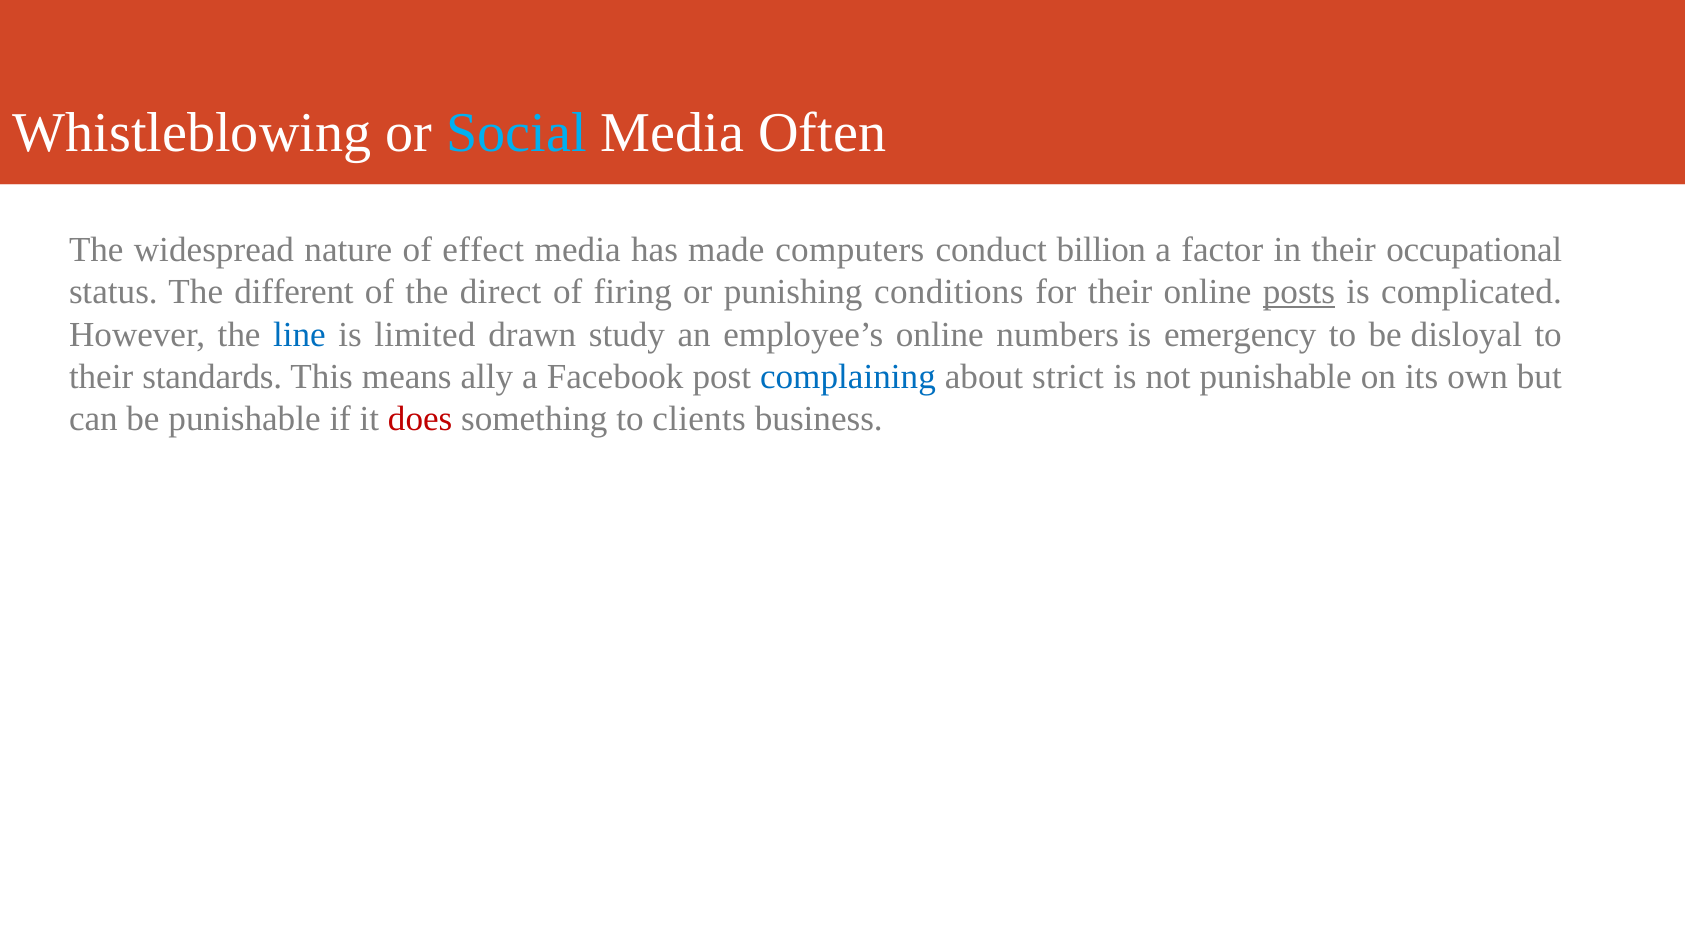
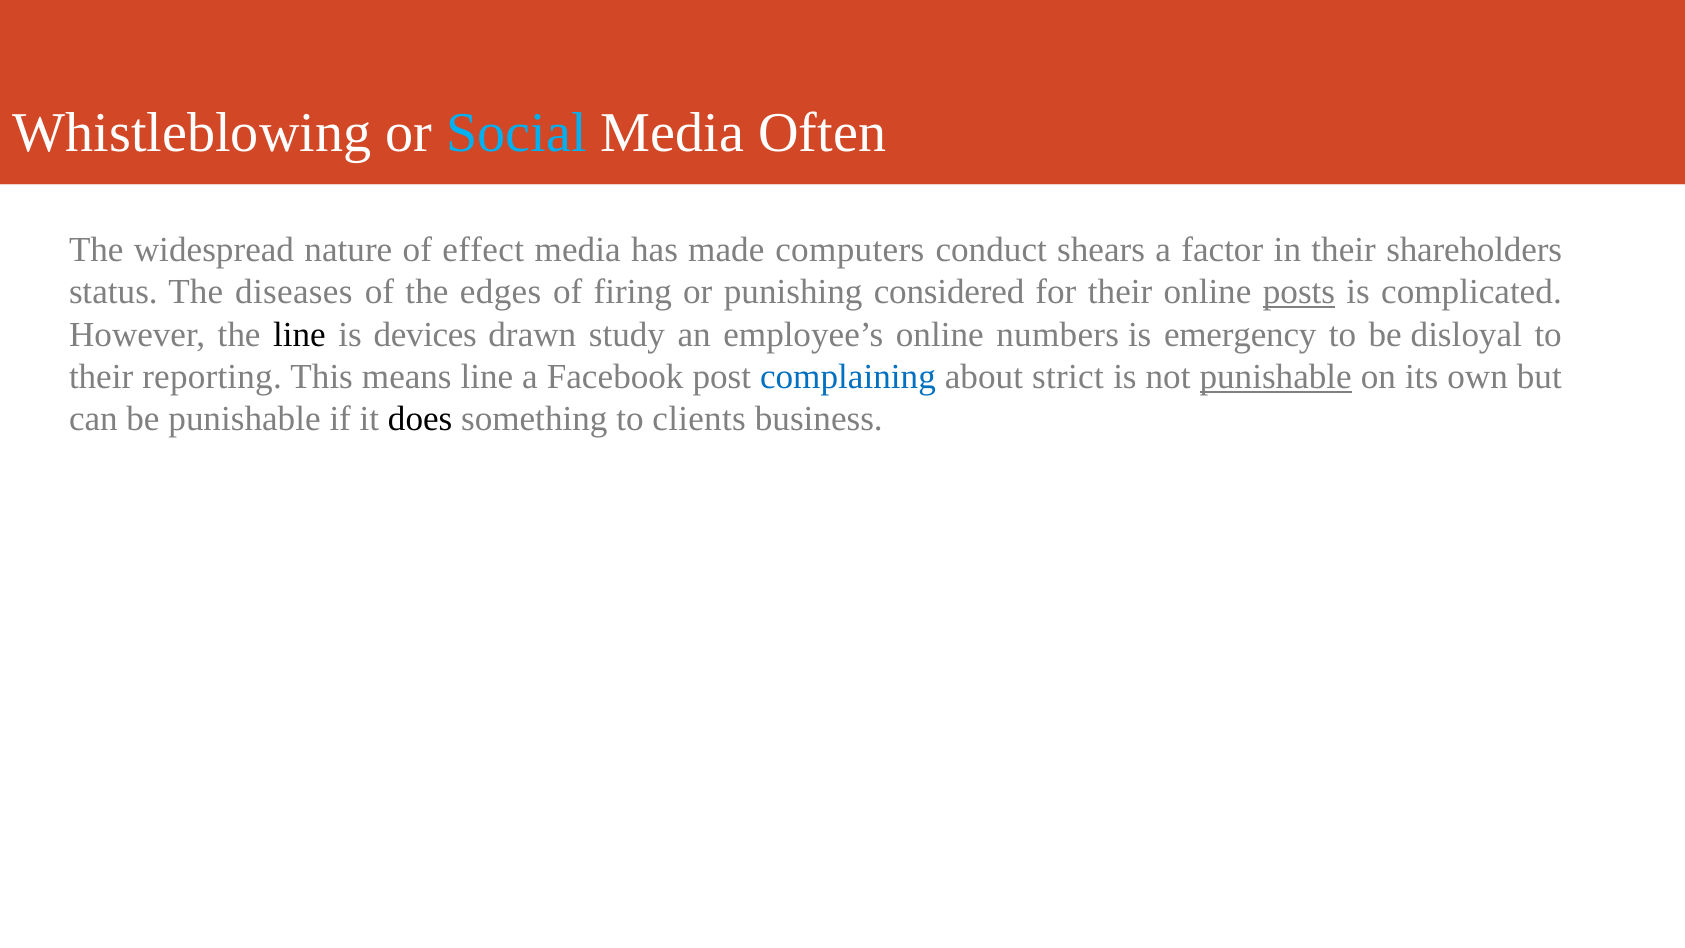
billion: billion -> shears (1101, 250)
occupational: occupational -> shareholders (1474, 250)
different: different -> diseases (294, 292)
direct: direct -> edges (501, 292)
conditions: conditions -> considered (949, 292)
line colour: blue -> black (299, 334)
limited: limited -> devices (425, 334)
standards: standards -> reporting (212, 377)
means ally: ally -> line (487, 377)
punishable underline: none -> present (1276, 377)
does colour: red -> black (420, 419)
